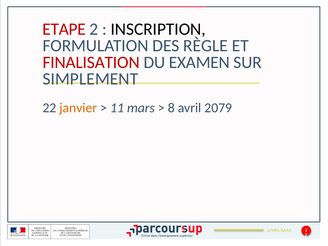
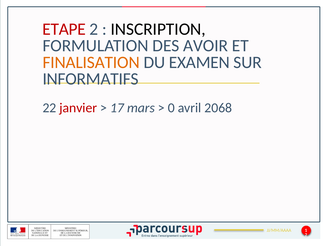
RÈGLE: RÈGLE -> AVOIR (206, 46)
FINALISATION colour: red -> orange (91, 62)
SIMPLEMENT: SIMPLEMENT -> INFORMATIFS (91, 79)
janvier colour: orange -> red (78, 108)
11: 11 -> 17 (117, 108)
8: 8 -> 0 (171, 108)
2079: 2079 -> 2068 (218, 108)
